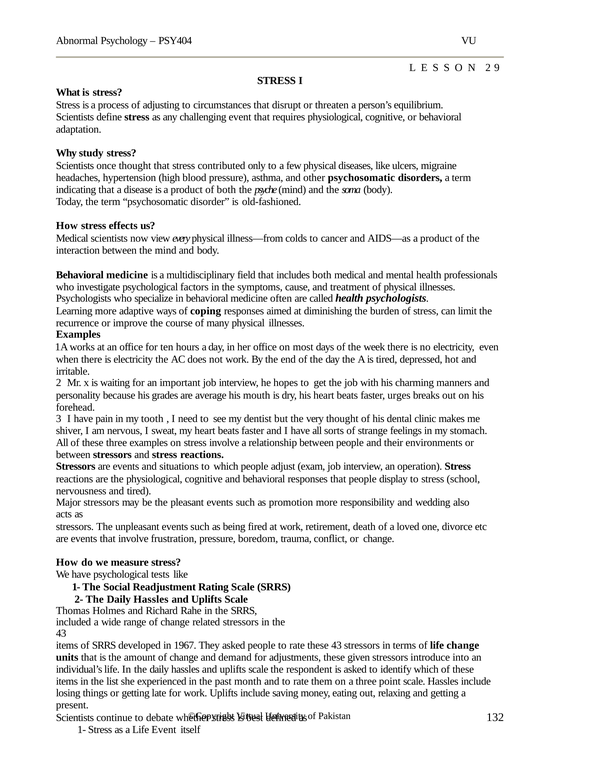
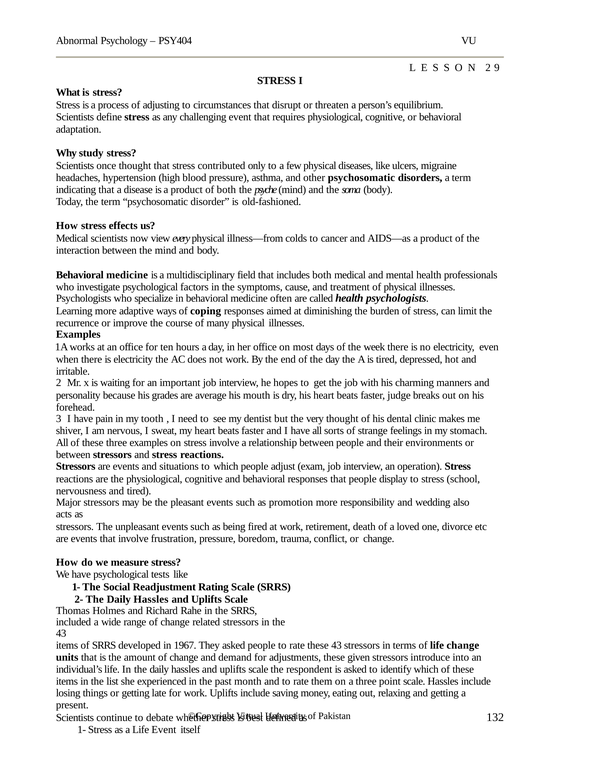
urges: urges -> judge (399, 395)
